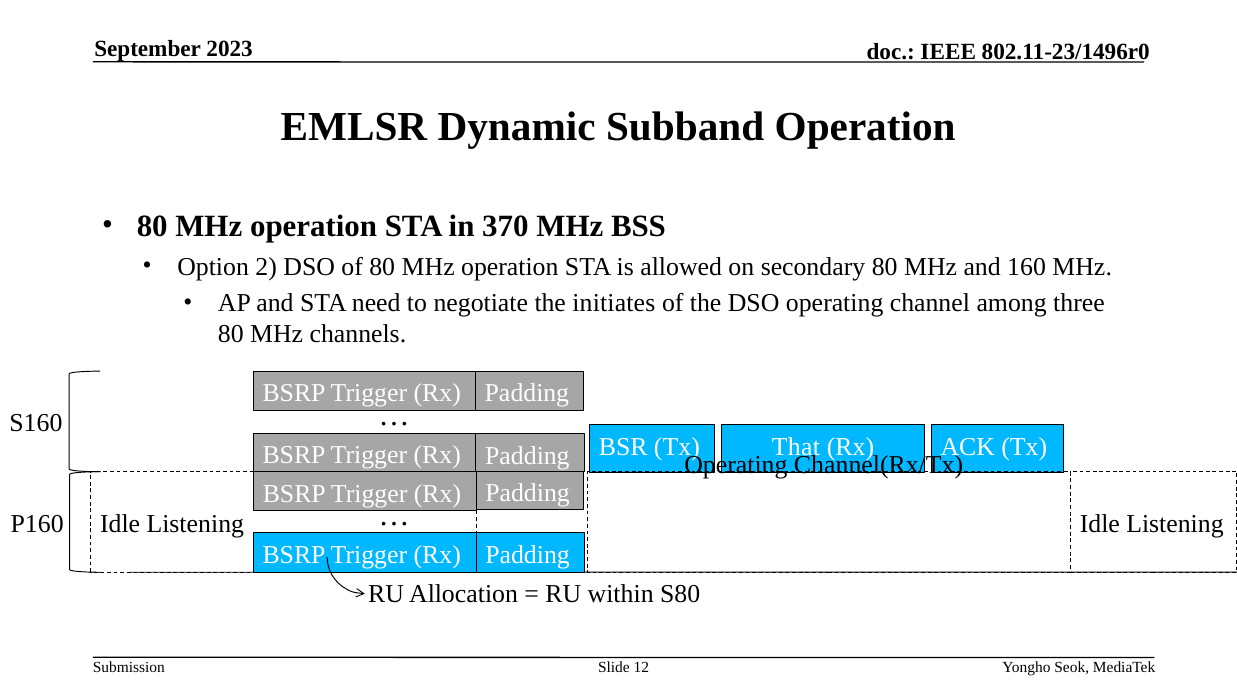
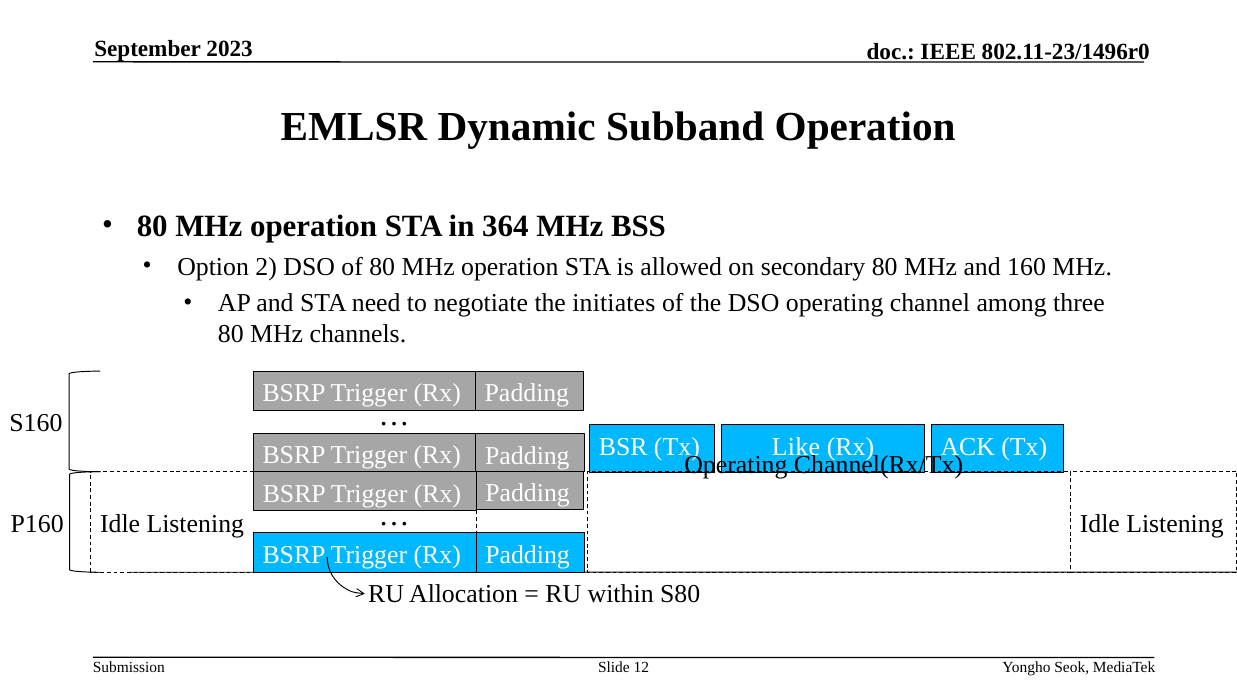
370: 370 -> 364 (505, 226)
That: That -> Like (796, 447)
